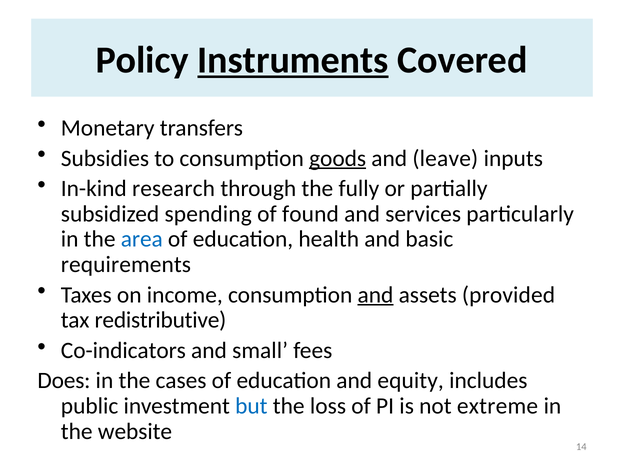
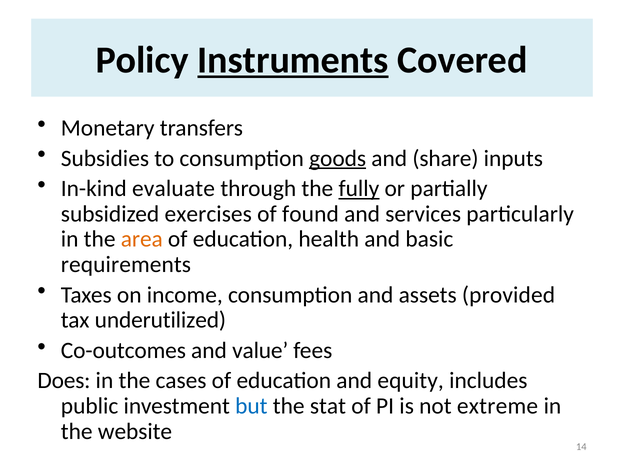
leave: leave -> share (445, 158)
research: research -> evaluate (173, 189)
fully underline: none -> present (359, 189)
spending: spending -> exercises (208, 214)
area colour: blue -> orange (142, 239)
and underline: present -> none (375, 295)
redistributive: redistributive -> underutilized (160, 320)
Co-indicators: Co-indicators -> Co-outcomes (123, 350)
small: small -> value (260, 350)
loss: loss -> stat (328, 406)
